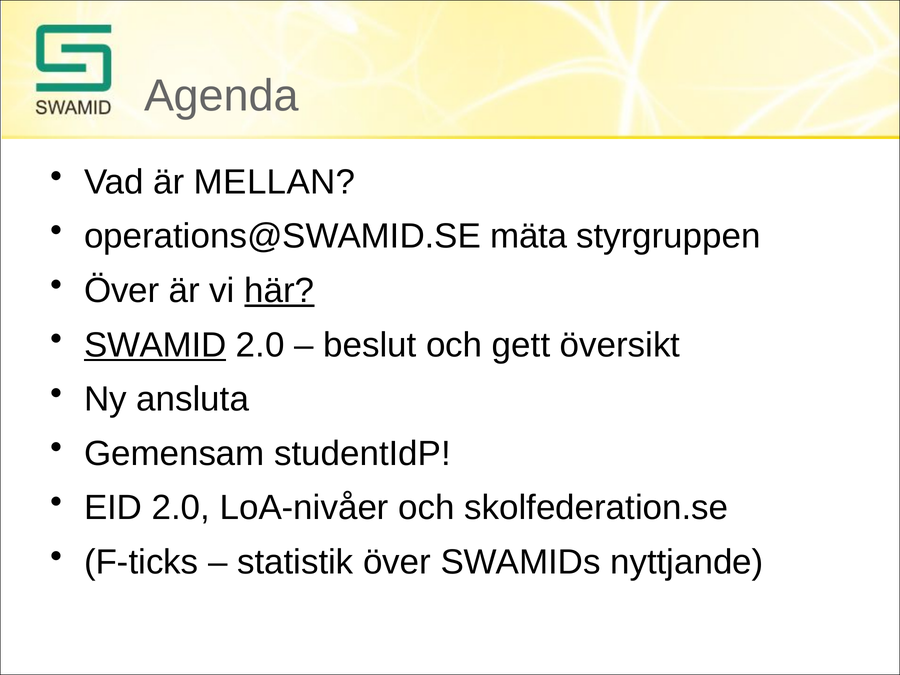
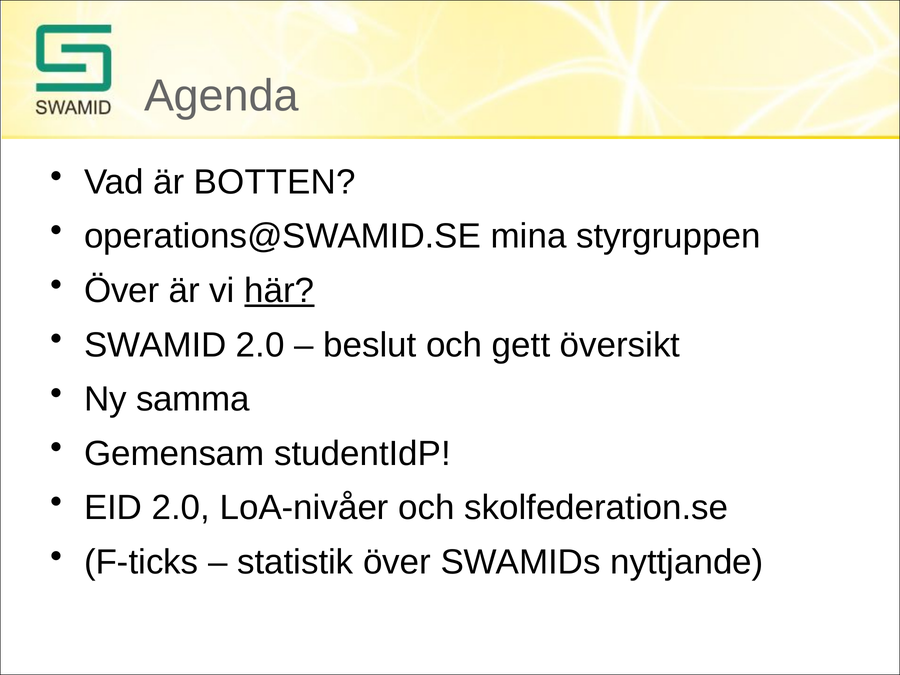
MELLAN: MELLAN -> BOTTEN (275, 182)
mäta: mäta -> mina (529, 236)
SWAMID underline: present -> none (155, 345)
ansluta: ansluta -> samma (193, 399)
